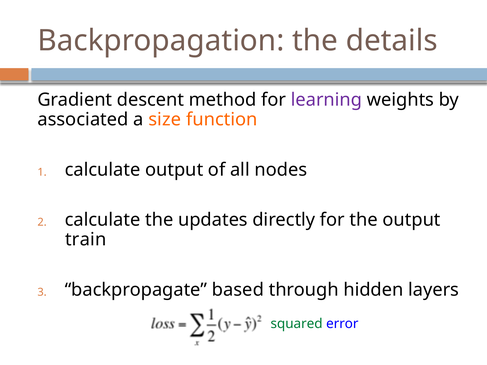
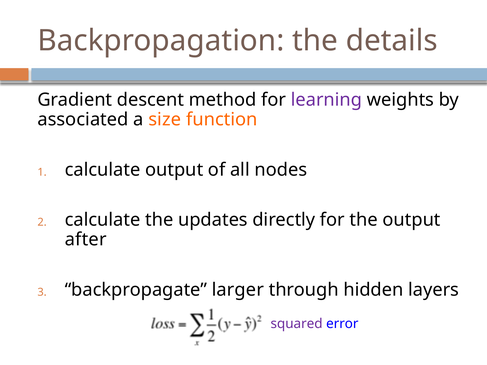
train: train -> after (86, 240)
based: based -> larger (238, 290)
squared colour: green -> purple (297, 324)
